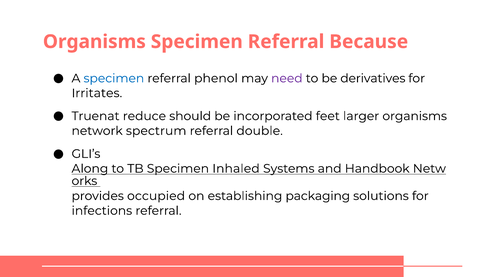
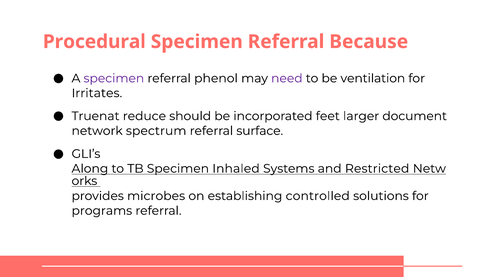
Organisms: Organisms -> Procedural (94, 42)
specimen colour: blue -> purple (114, 78)
derivatives: derivatives -> ventilation (373, 78)
larger organisms: organisms -> document (415, 116)
double: double -> surface (260, 131)
Handbook: Handbook -> Restricted (377, 168)
occupied: occupied -> microbes (156, 196)
packaging: packaging -> controlled (318, 196)
infections: infections -> programs (102, 211)
